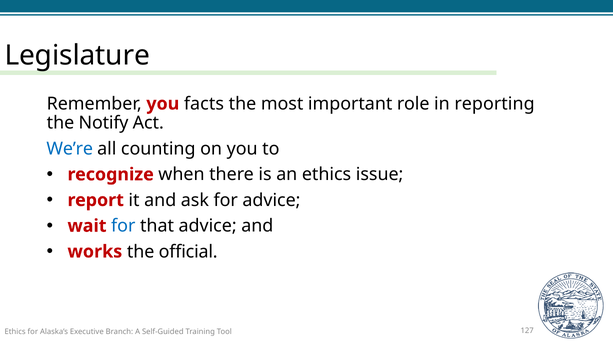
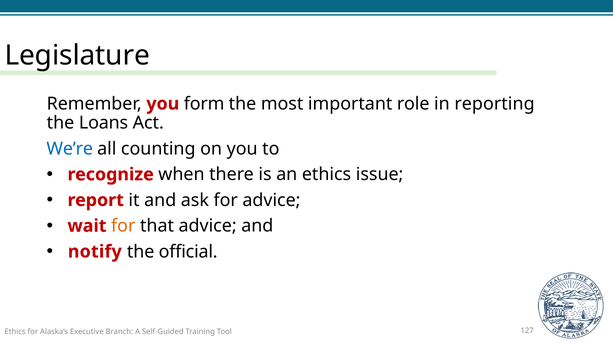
facts: facts -> form (204, 104)
Notify: Notify -> Loans (104, 123)
for colour: blue -> orange (123, 226)
works: works -> notify (95, 251)
